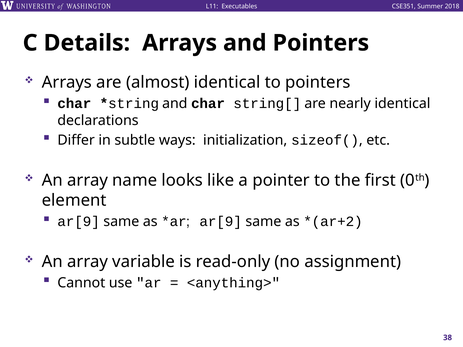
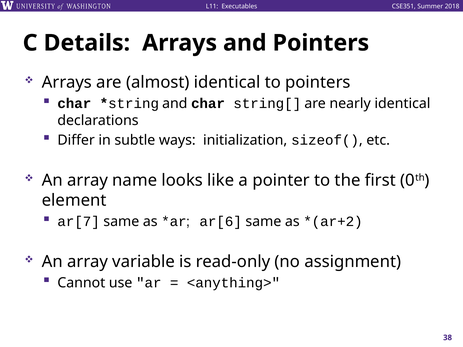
ar[9: ar[9 -> ar[7 (79, 222)
ar[9: ar[9 -> ar[6 (221, 222)
